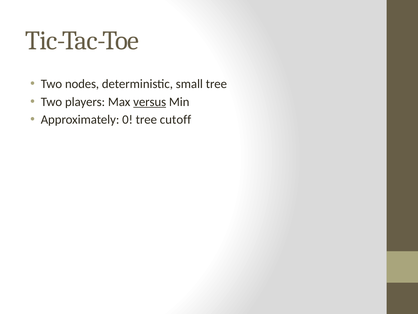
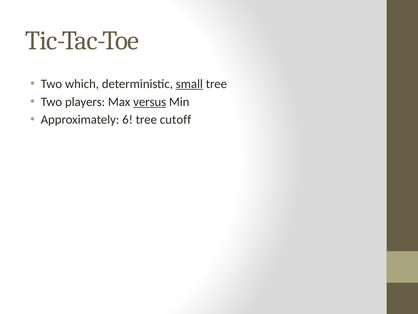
nodes: nodes -> which (82, 84)
small underline: none -> present (189, 84)
0: 0 -> 6 (128, 120)
